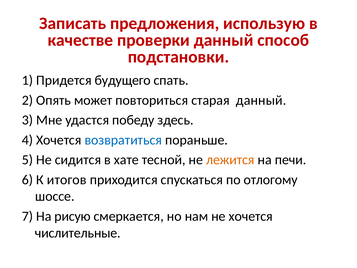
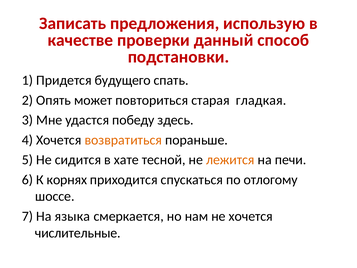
старая данный: данный -> гладкая (261, 100)
возвратиться colour: blue -> orange (123, 140)
итогов: итогов -> корнях (67, 180)
рисую: рисую -> языка (72, 216)
